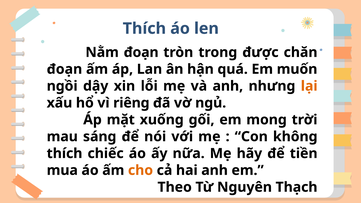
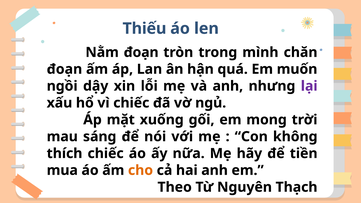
Thích: Thích -> Thiếu (144, 29)
được: được -> mình (260, 52)
lại colour: orange -> purple (309, 86)
vì riêng: riêng -> chiếc (131, 103)
